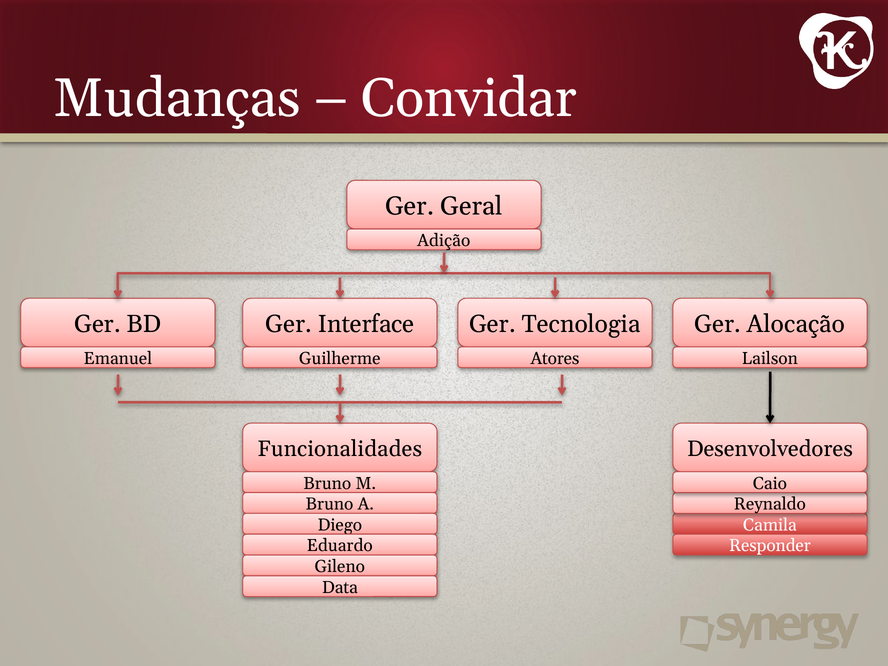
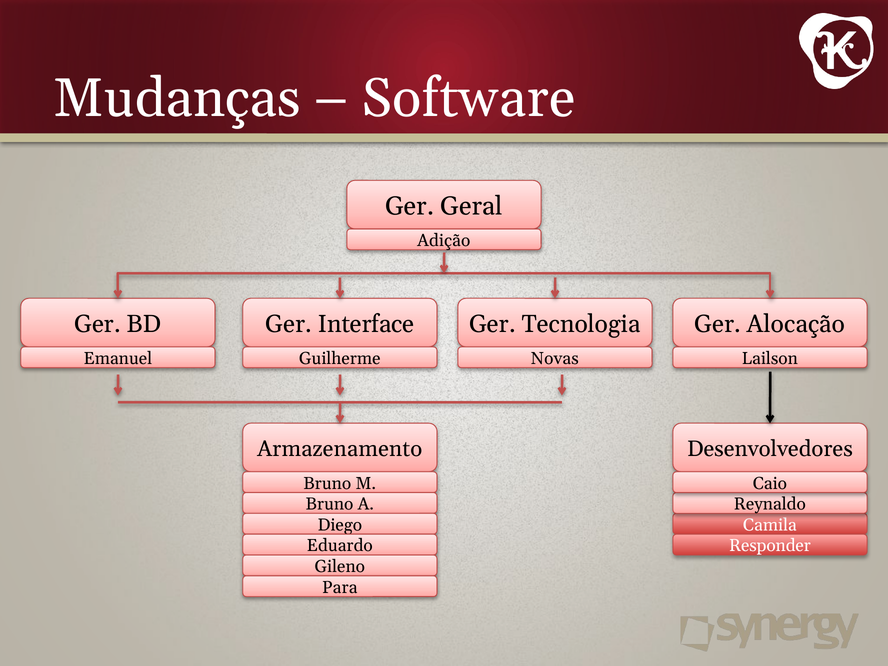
Convidar: Convidar -> Software (469, 99)
Atores: Atores -> Novas (555, 358)
Funcionalidades: Funcionalidades -> Armazenamento (340, 449)
Data: Data -> Para (340, 587)
